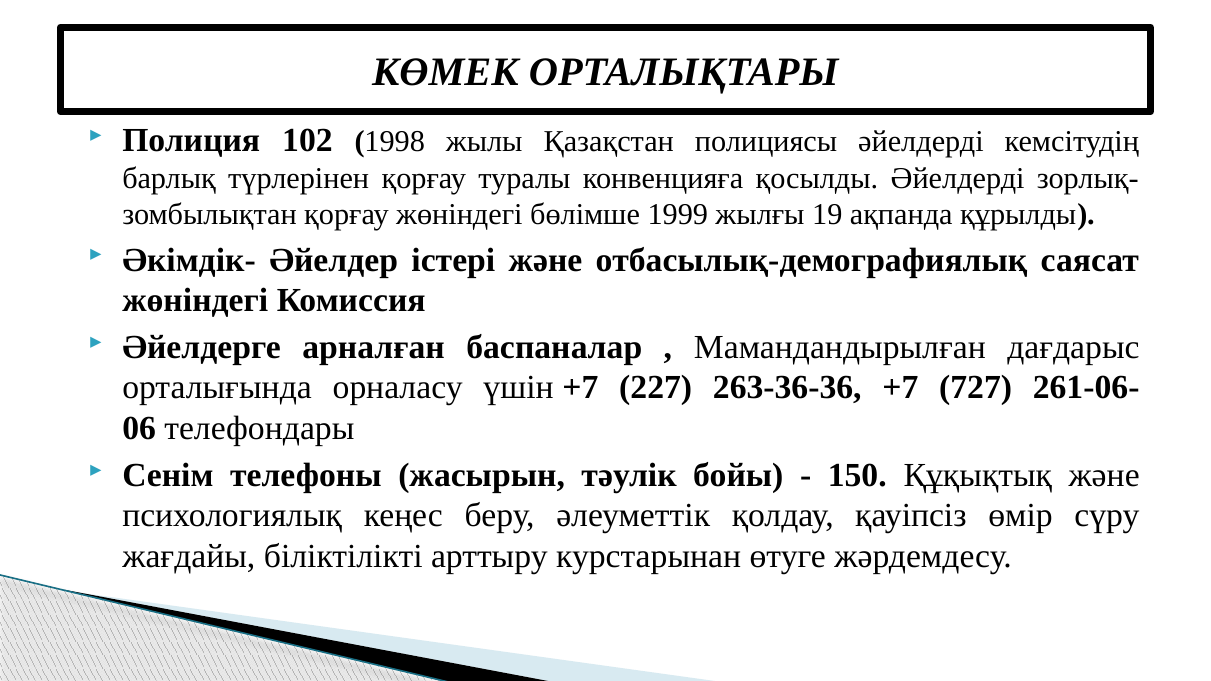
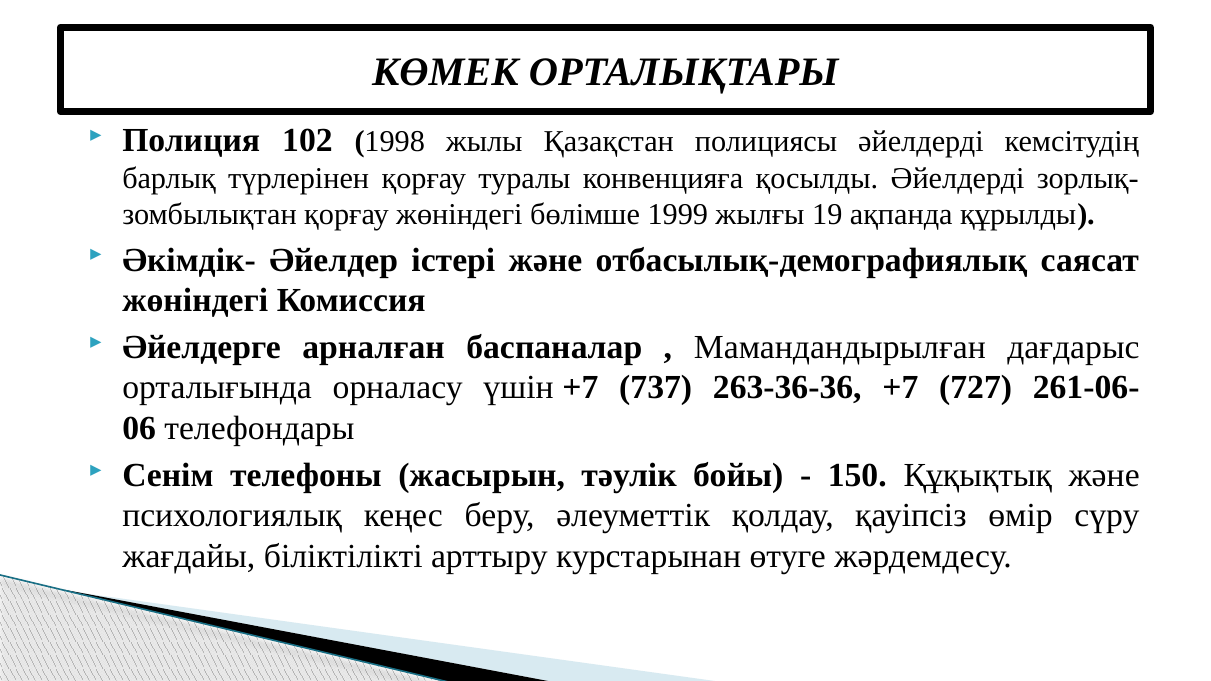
227: 227 -> 737 (656, 388)
